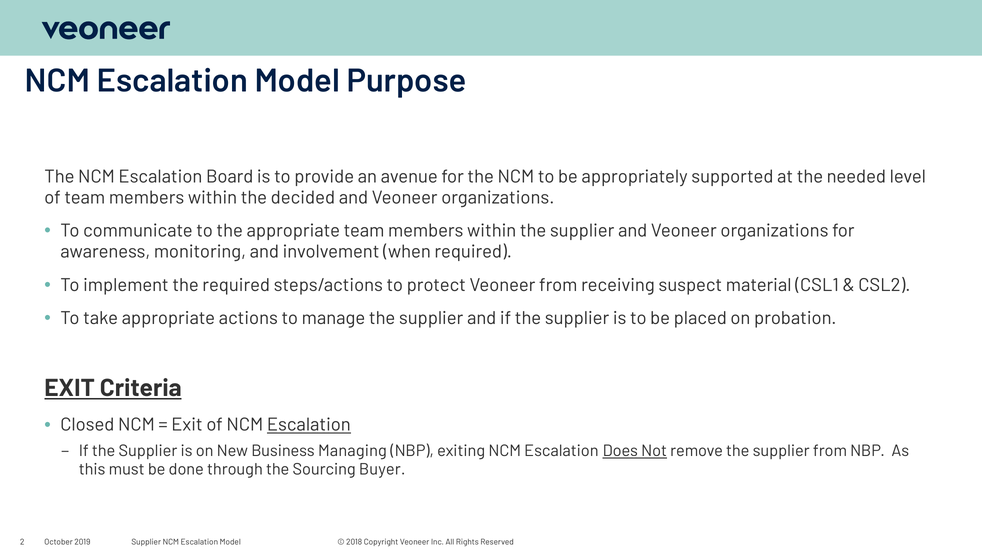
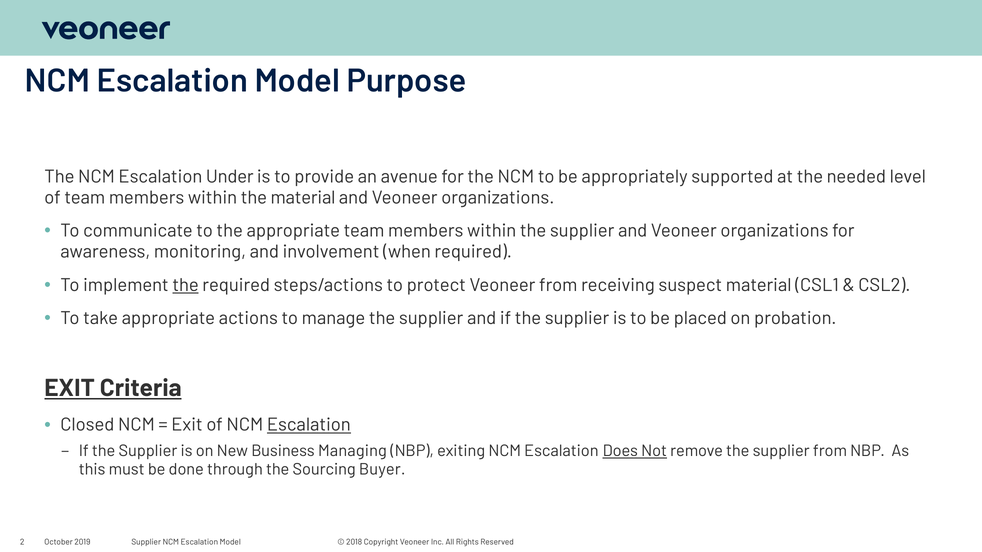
Board: Board -> Under (230, 177)
the decided: decided -> material (303, 198)
the underline: none -> present (186, 285)
